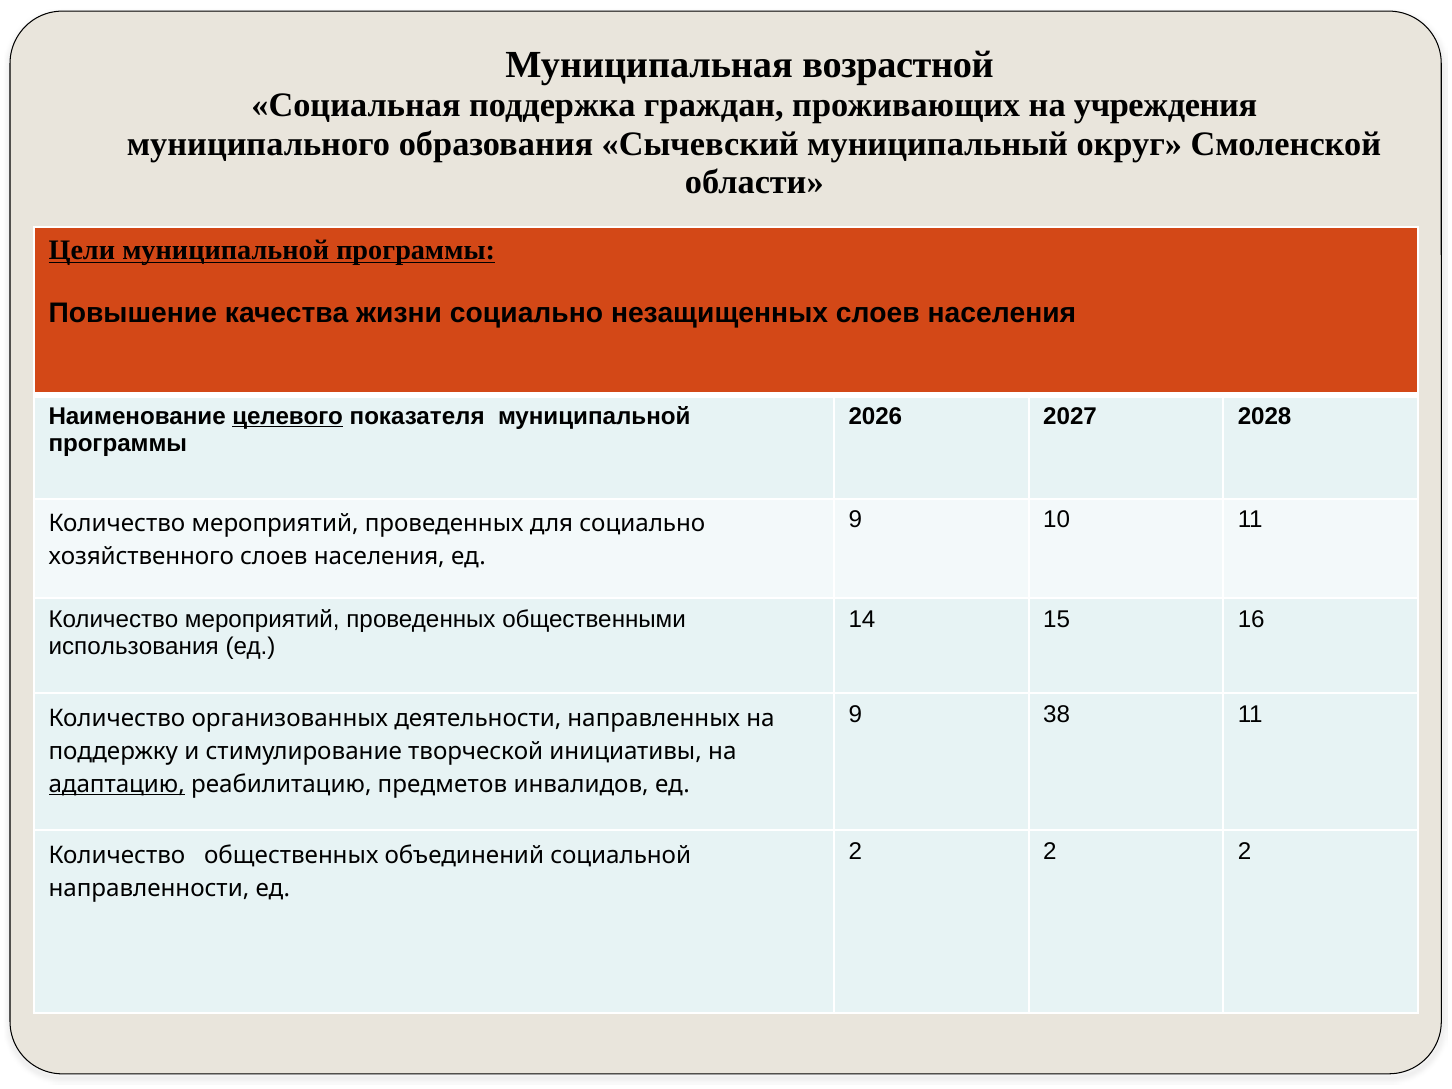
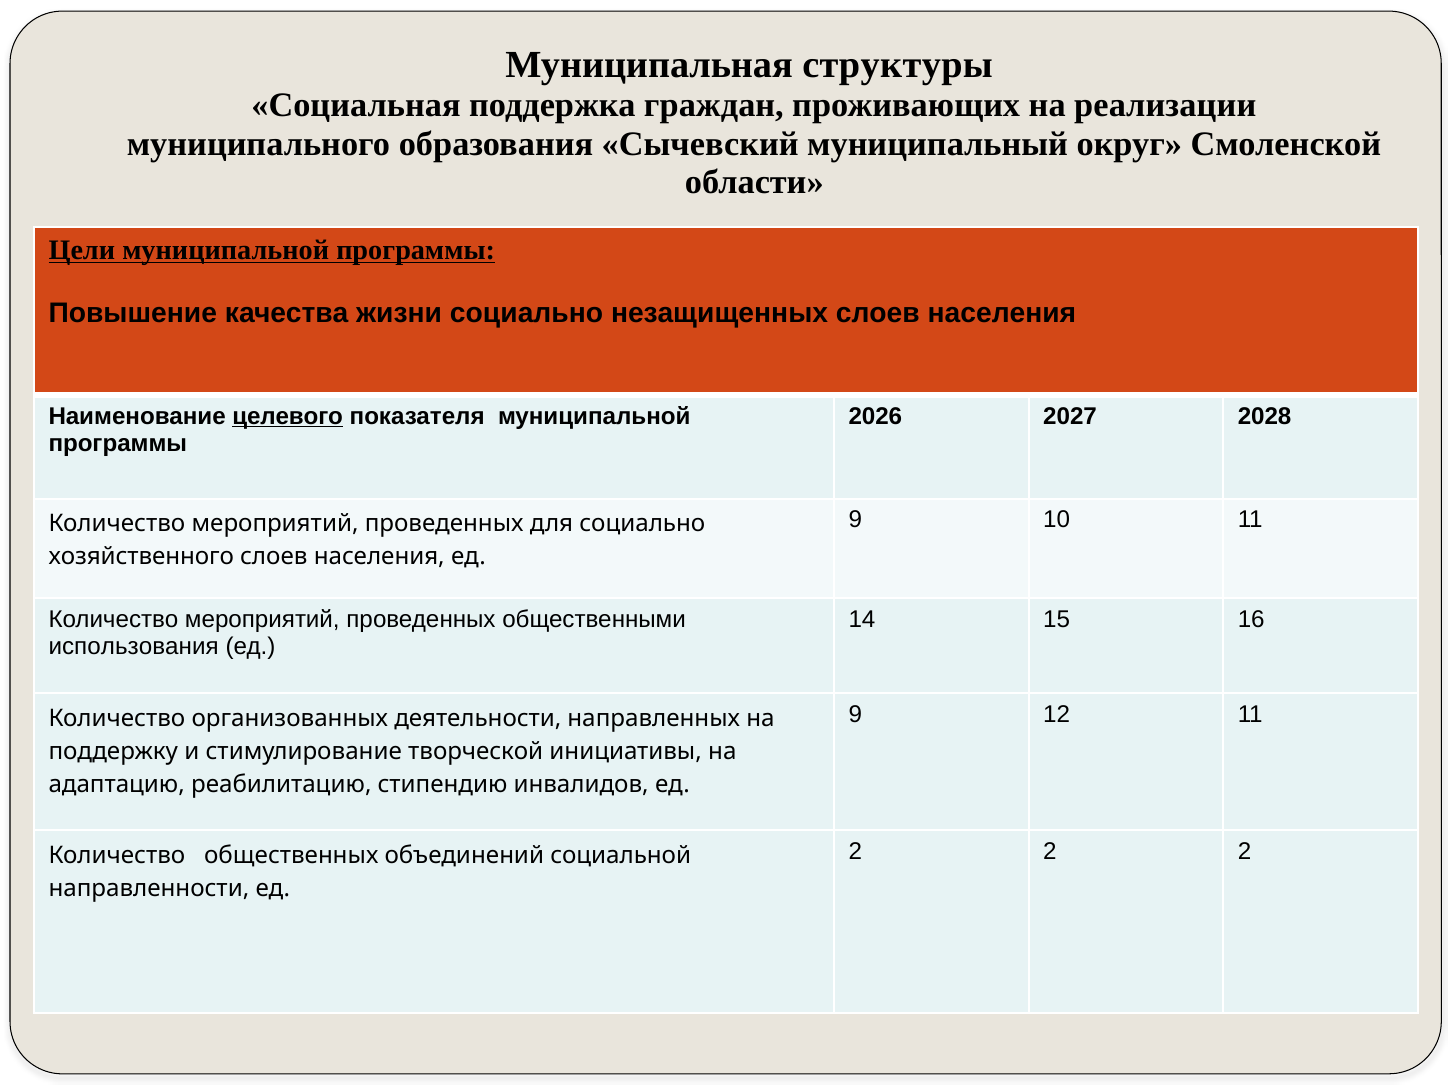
возрастной: возрастной -> структуры (898, 65)
учреждения: учреждения -> реализации (1165, 106)
38: 38 -> 12 (1057, 714)
адаптацию underline: present -> none (117, 784)
предметов: предметов -> стипендию (442, 784)
